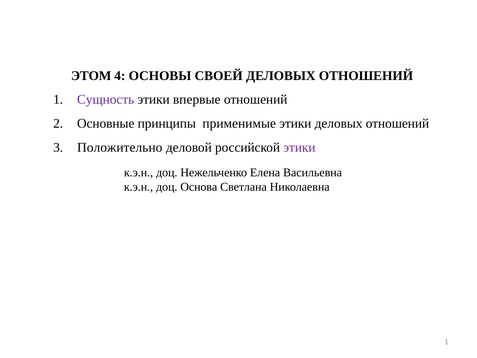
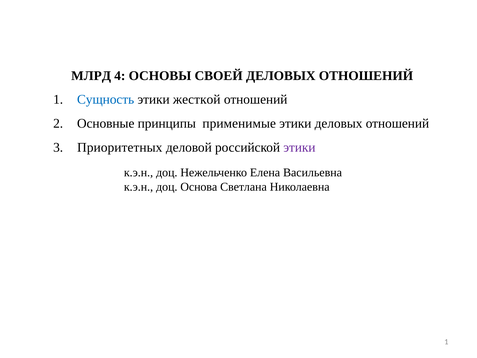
ЭТОМ: ЭТОМ -> МЛРД (91, 76)
Сущность colour: purple -> blue (106, 100)
впервые: впервые -> жесткой (197, 100)
Положительно: Положительно -> Приоритетных (120, 147)
